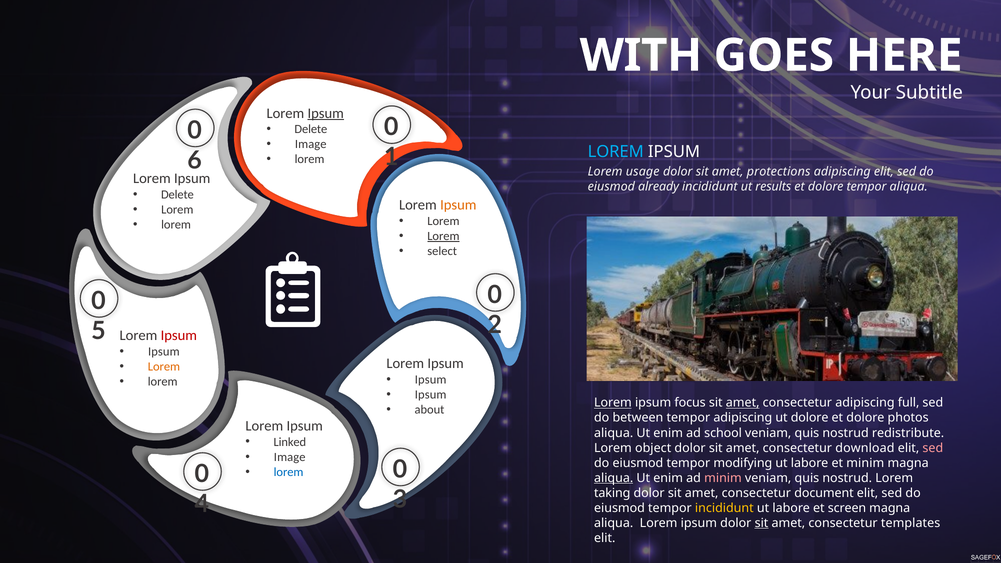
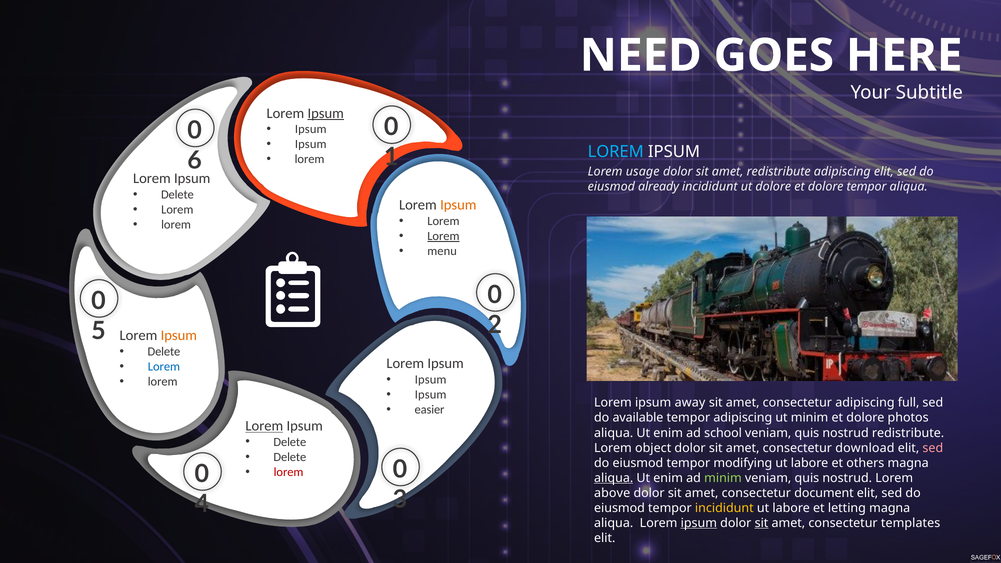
WITH: WITH -> NEED (641, 56)
Delete: Delete -> Ipsum (311, 129)
Image: Image -> Ipsum (311, 144)
amet protections: protections -> redistribute (779, 172)
ut results: results -> dolore (773, 187)
select: select -> menu (442, 251)
Ipsum colour: red -> orange (179, 336)
Ipsum: Ipsum -> Delete (164, 352)
Lorem colour: orange -> blue (164, 367)
Lorem underline: present -> none (613, 403)
focus: focus -> away (690, 403)
amet underline: present -> none (743, 403)
about: about -> easier (430, 410)
between: between -> available (638, 418)
ut dolore: dolore -> minim (810, 418)
Lorem underline: none -> present (264, 426)
Linked: Linked -> Delete (290, 442)
Image: Image -> Delete (290, 457)
et minim: minim -> others (865, 463)
lorem colour: blue -> red (289, 472)
minim colour: pink -> light green (723, 478)
taking: taking -> above (612, 493)
screen: screen -> letting (847, 508)
ipsum underline: none -> present (699, 523)
